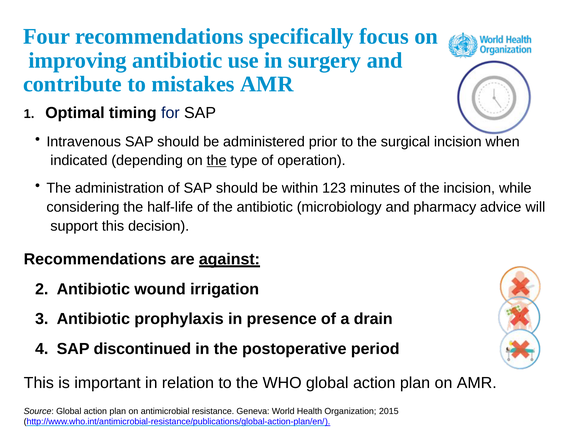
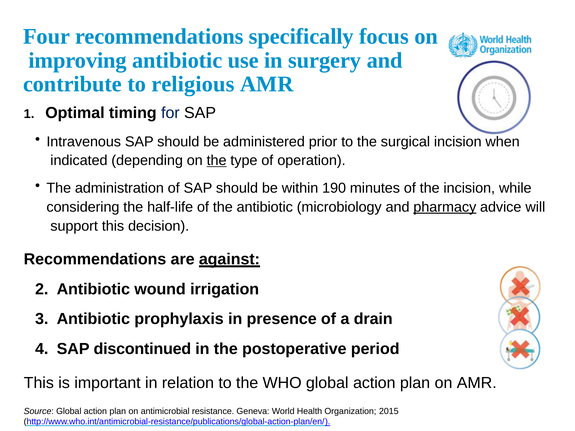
mistakes: mistakes -> religious (193, 84)
123: 123 -> 190 (334, 188)
pharmacy underline: none -> present (445, 207)
